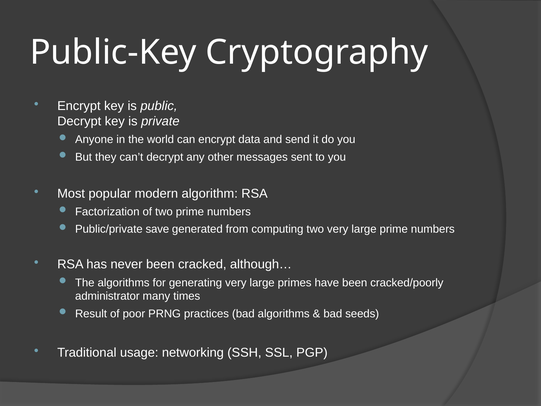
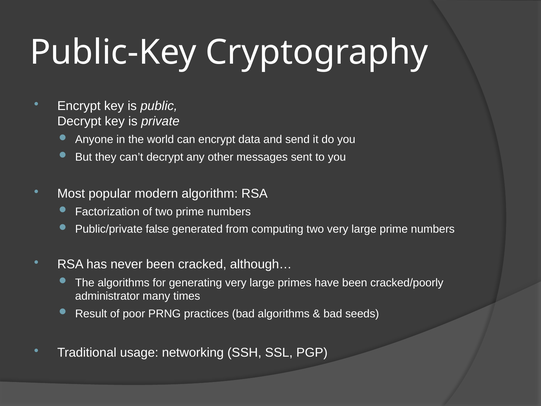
save: save -> false (157, 229)
